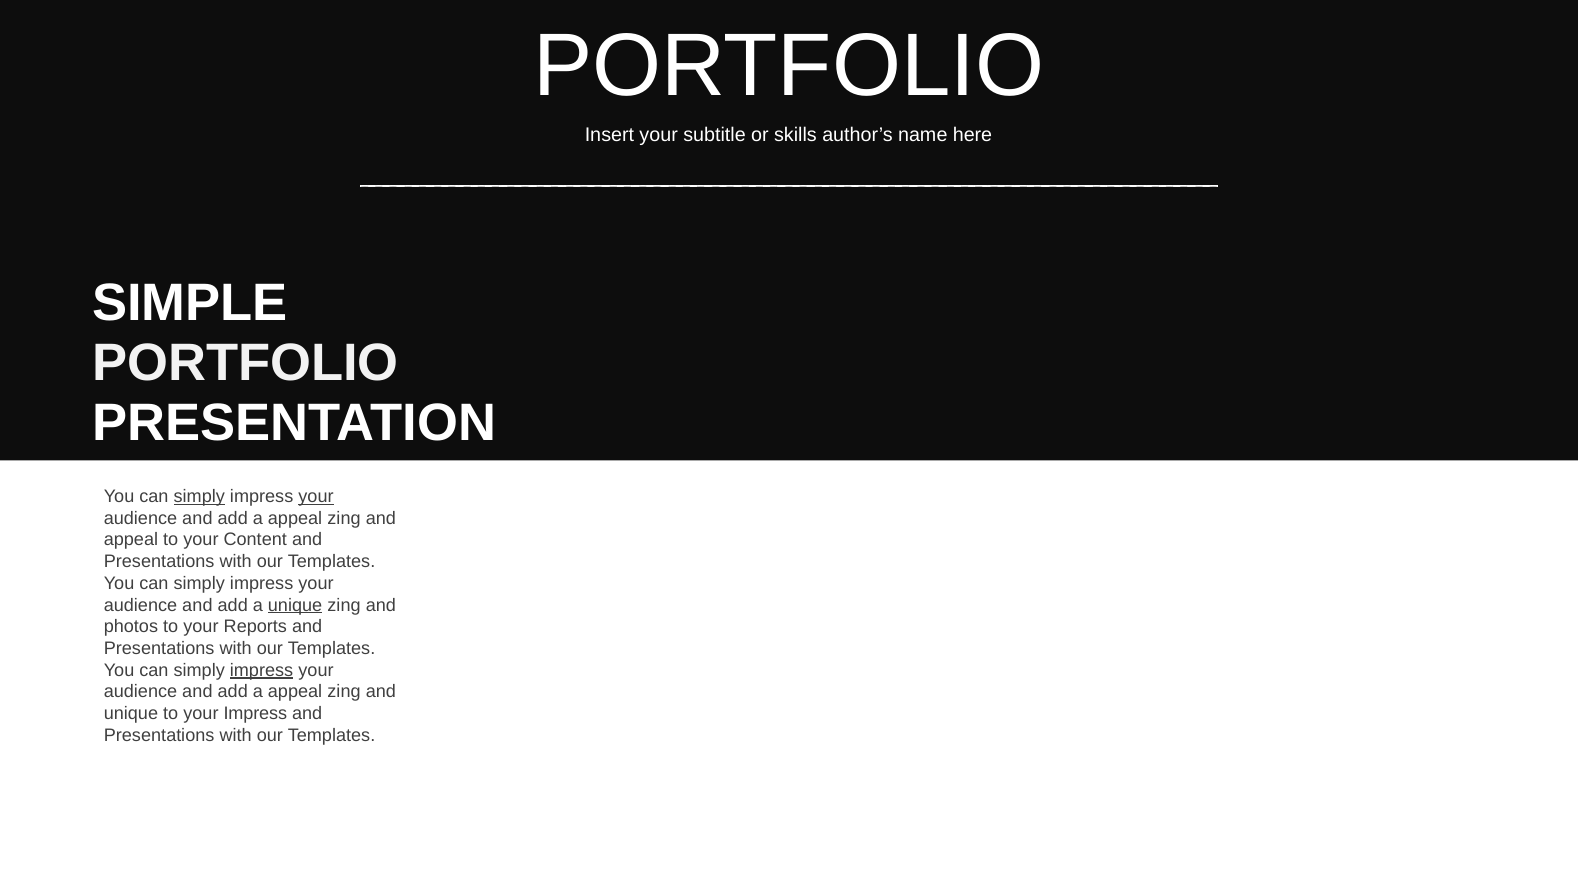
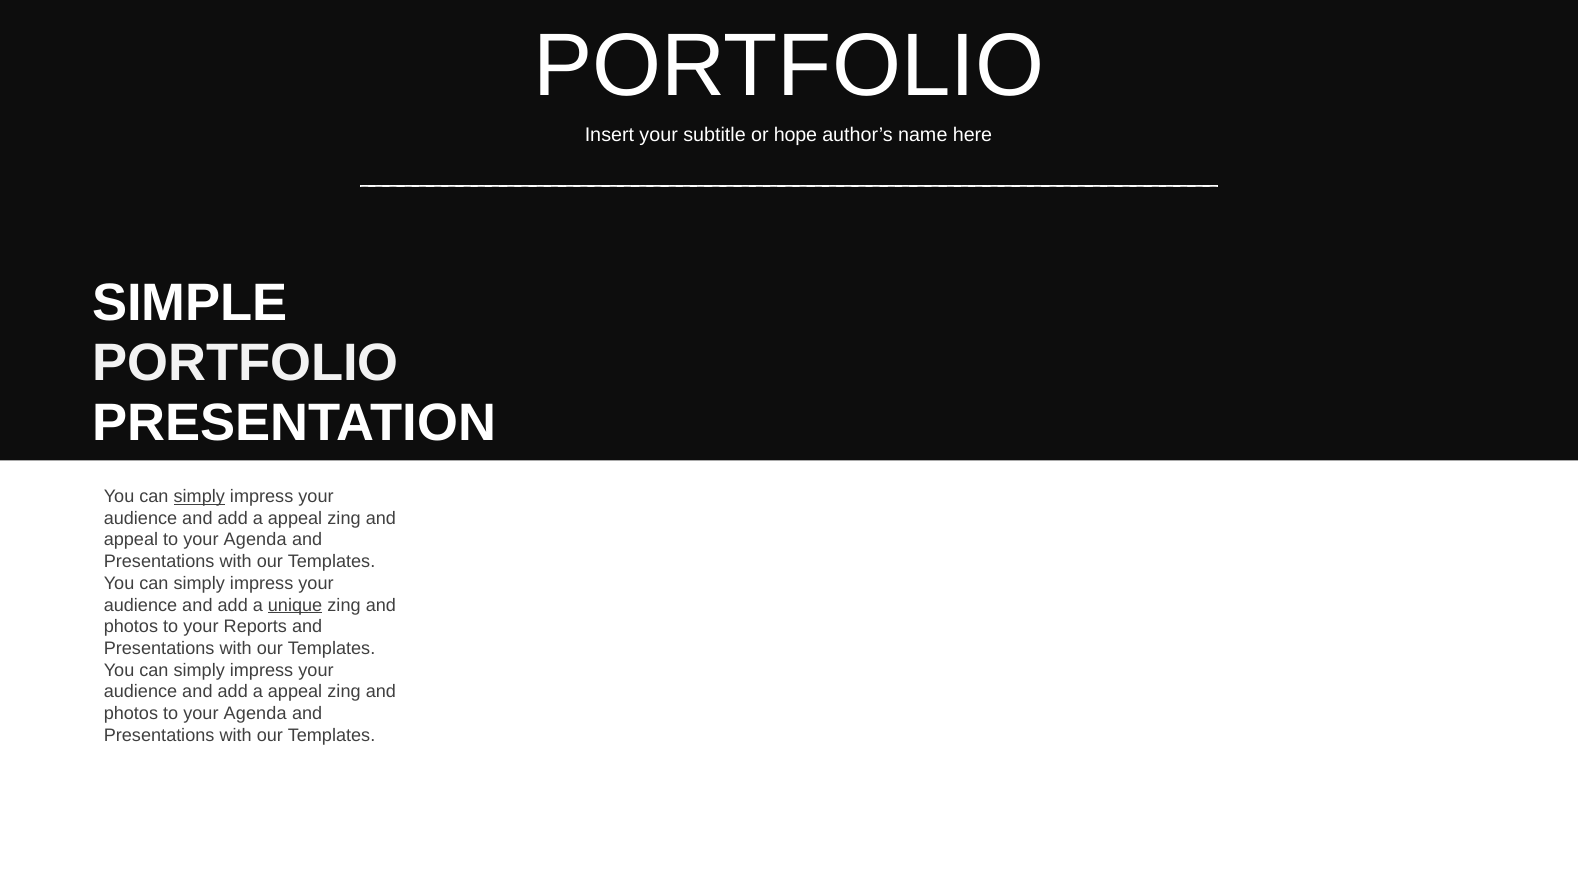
skills: skills -> hope (796, 135)
your underline: present -> none (316, 496)
appeal to your Content: Content -> Agenda (255, 540)
impress underline: present -> none (262, 670)
unique: unique -> photos (131, 713)
Impress: Impress -> Agenda (255, 713)
